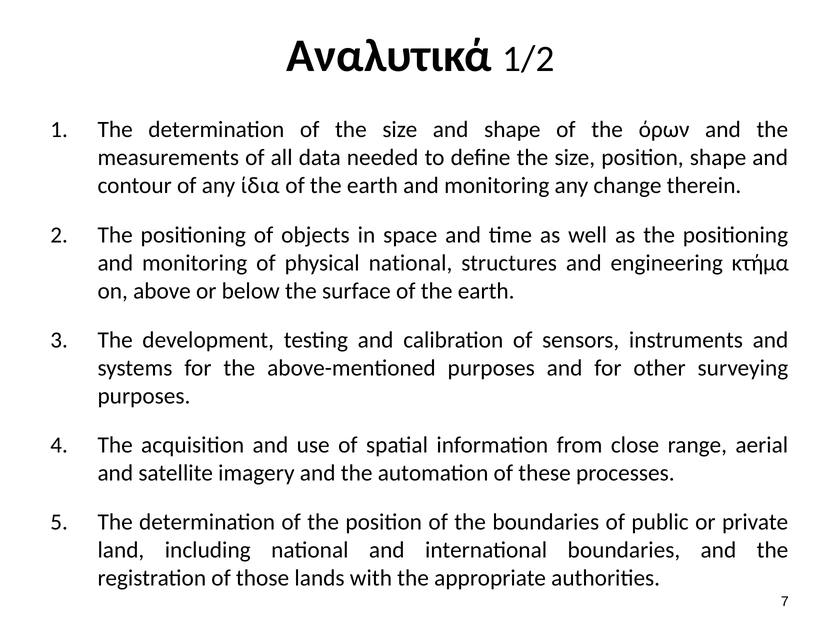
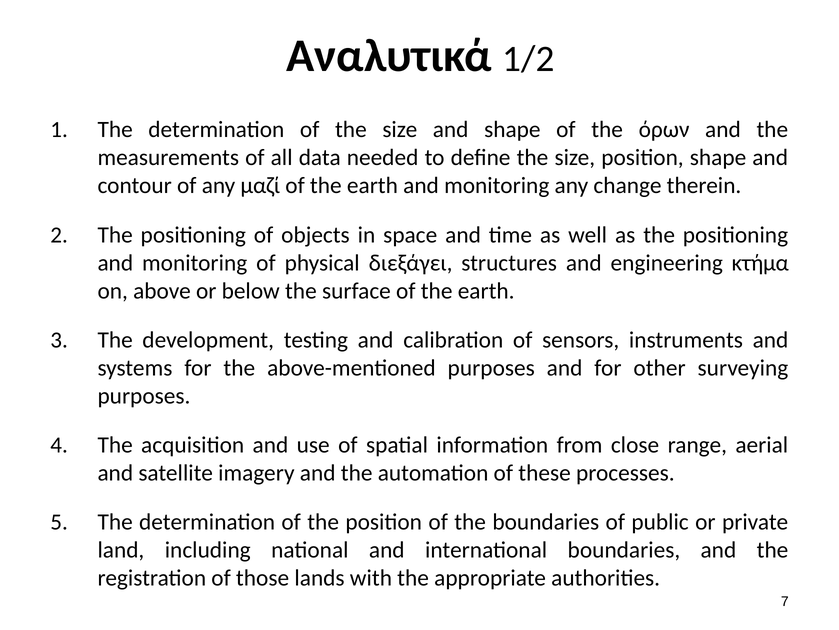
ίδια: ίδια -> μαζί (260, 186)
physical national: national -> διεξάγει (411, 263)
